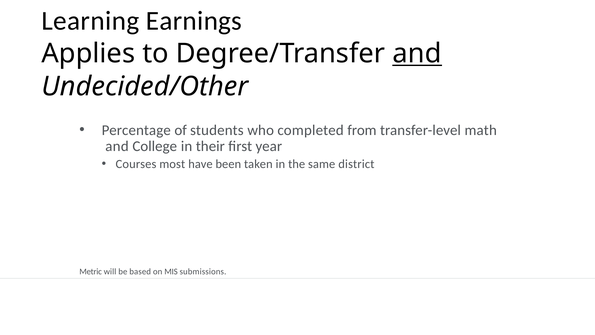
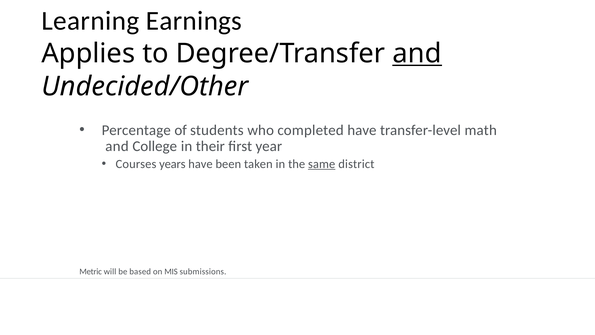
completed from: from -> have (362, 130)
most: most -> years (172, 164)
same underline: none -> present (322, 164)
